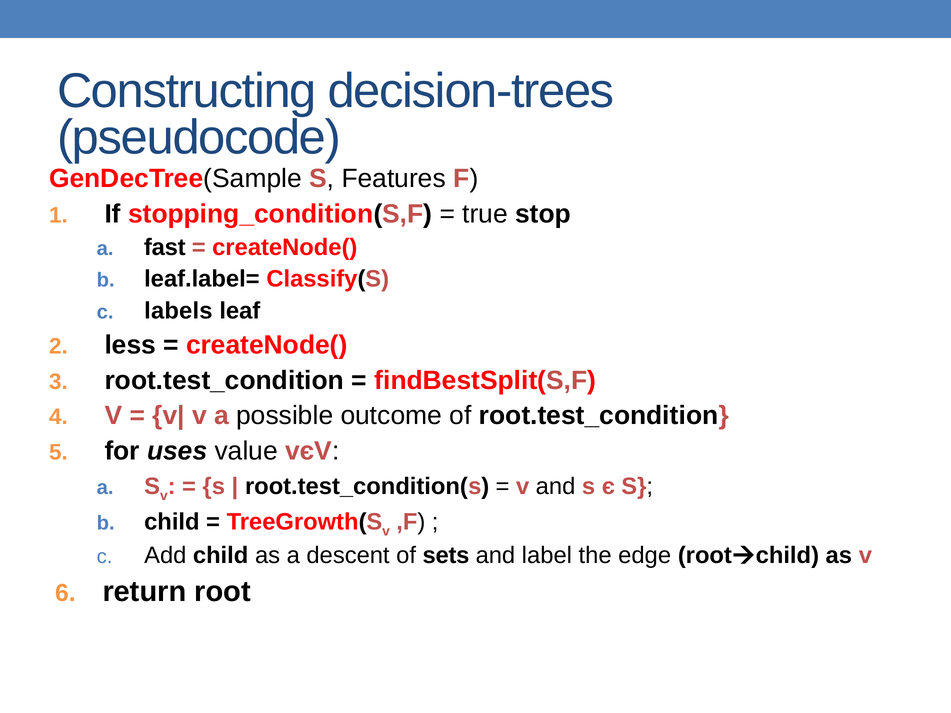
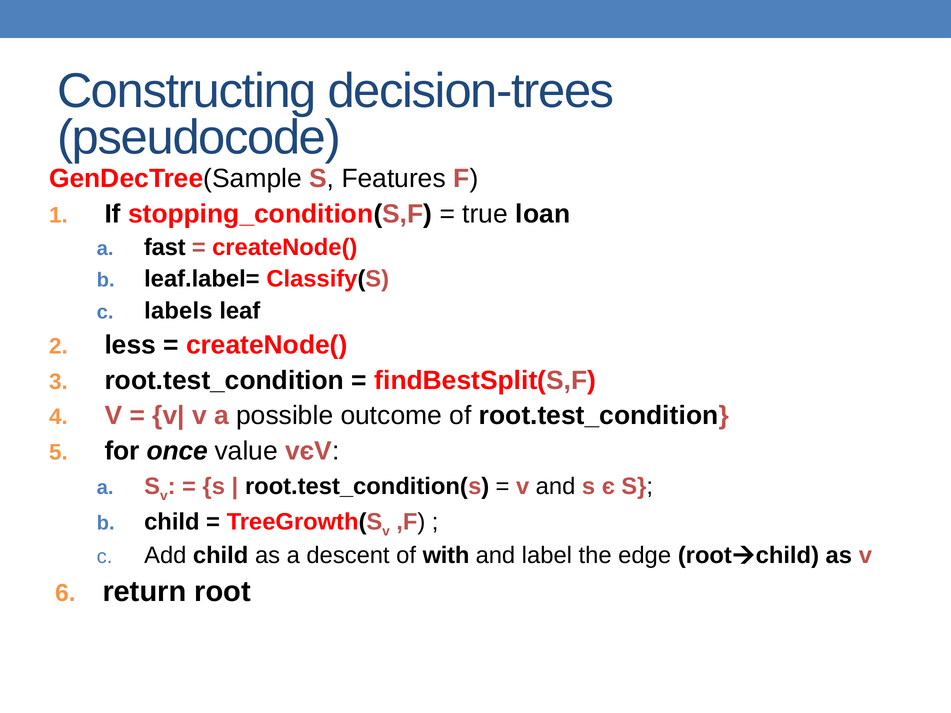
stop: stop -> loan (543, 214)
uses: uses -> once (177, 451)
sets: sets -> with (446, 556)
